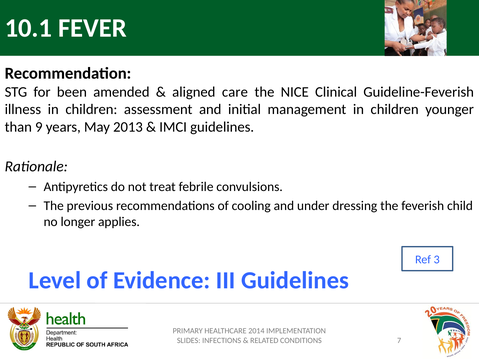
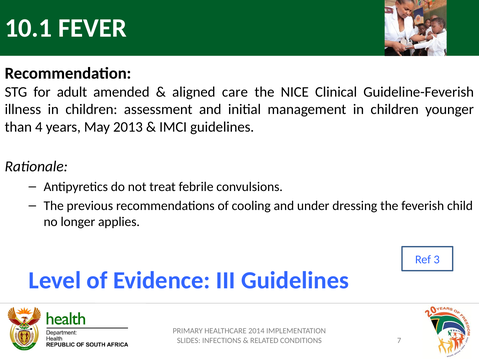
been: been -> adult (72, 92)
9: 9 -> 4 (39, 127)
